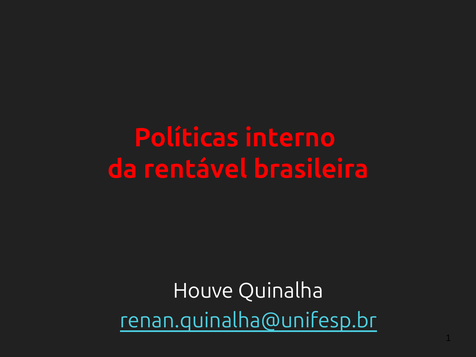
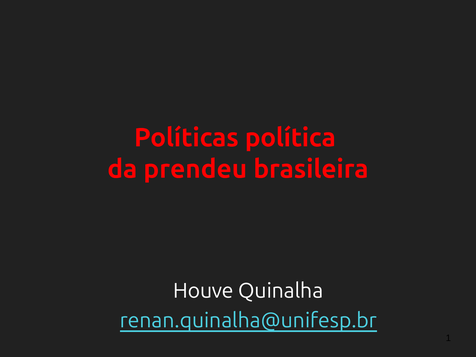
interno: interno -> política (290, 138)
rentável: rentável -> prendeu (195, 169)
